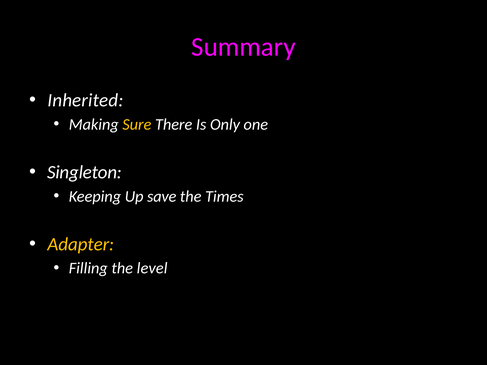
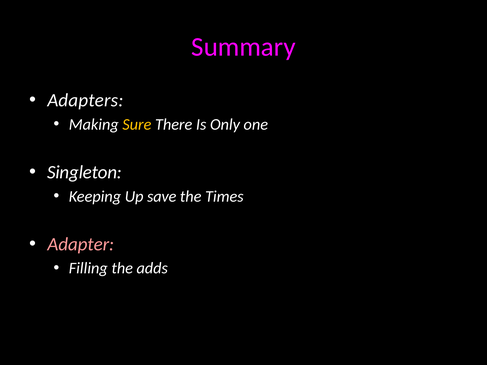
Inherited: Inherited -> Adapters (85, 100)
Adapter colour: yellow -> pink (81, 244)
level: level -> adds (152, 268)
